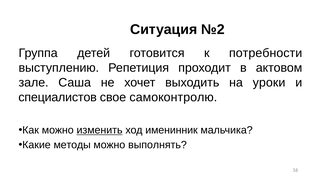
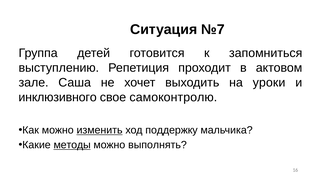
№2: №2 -> №7 (213, 30)
потребности: потребности -> запомниться (266, 53)
специалистов: специалистов -> инклюзивного (58, 97)
именинник: именинник -> поддержку (171, 130)
методы underline: none -> present (72, 145)
